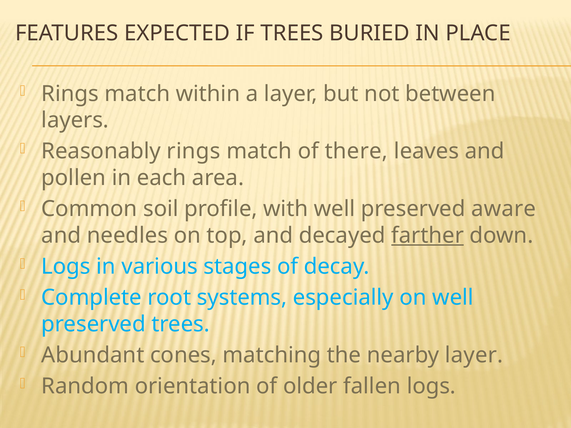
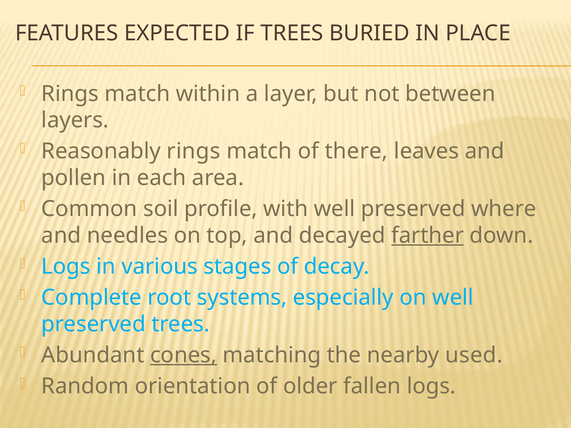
aware: aware -> where (504, 209)
cones underline: none -> present (183, 355)
nearby layer: layer -> used (474, 355)
